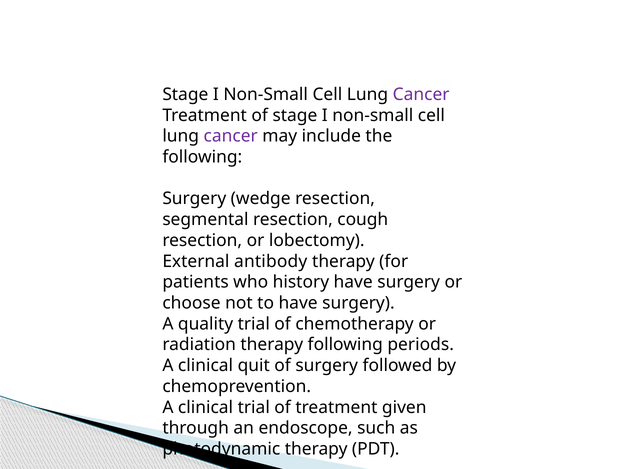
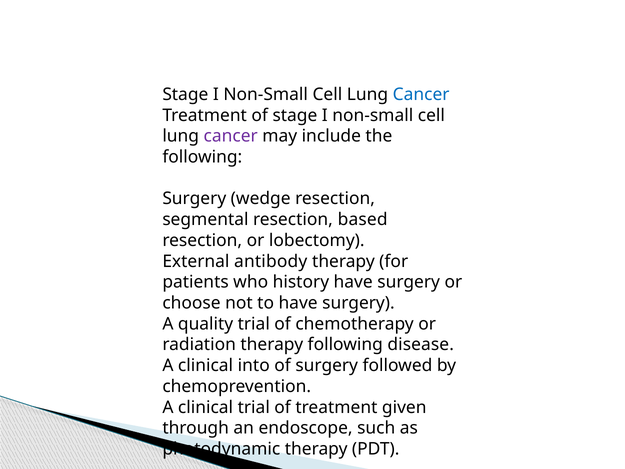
Cancer colour: purple -> blue (421, 94)
cough: cough -> based (363, 219)
periods: periods -> disease (421, 345)
quit: quit -> into (254, 365)
